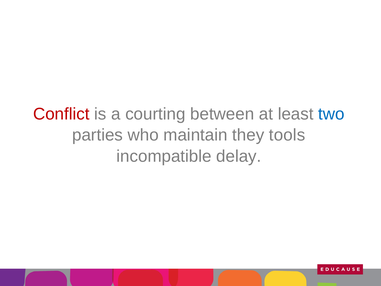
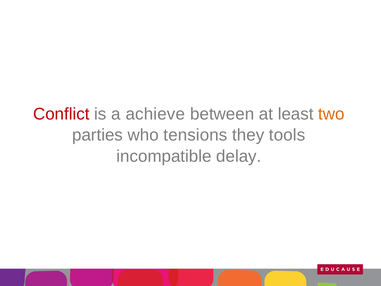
courting: courting -> achieve (155, 114)
two colour: blue -> orange (331, 114)
maintain: maintain -> tensions (195, 135)
